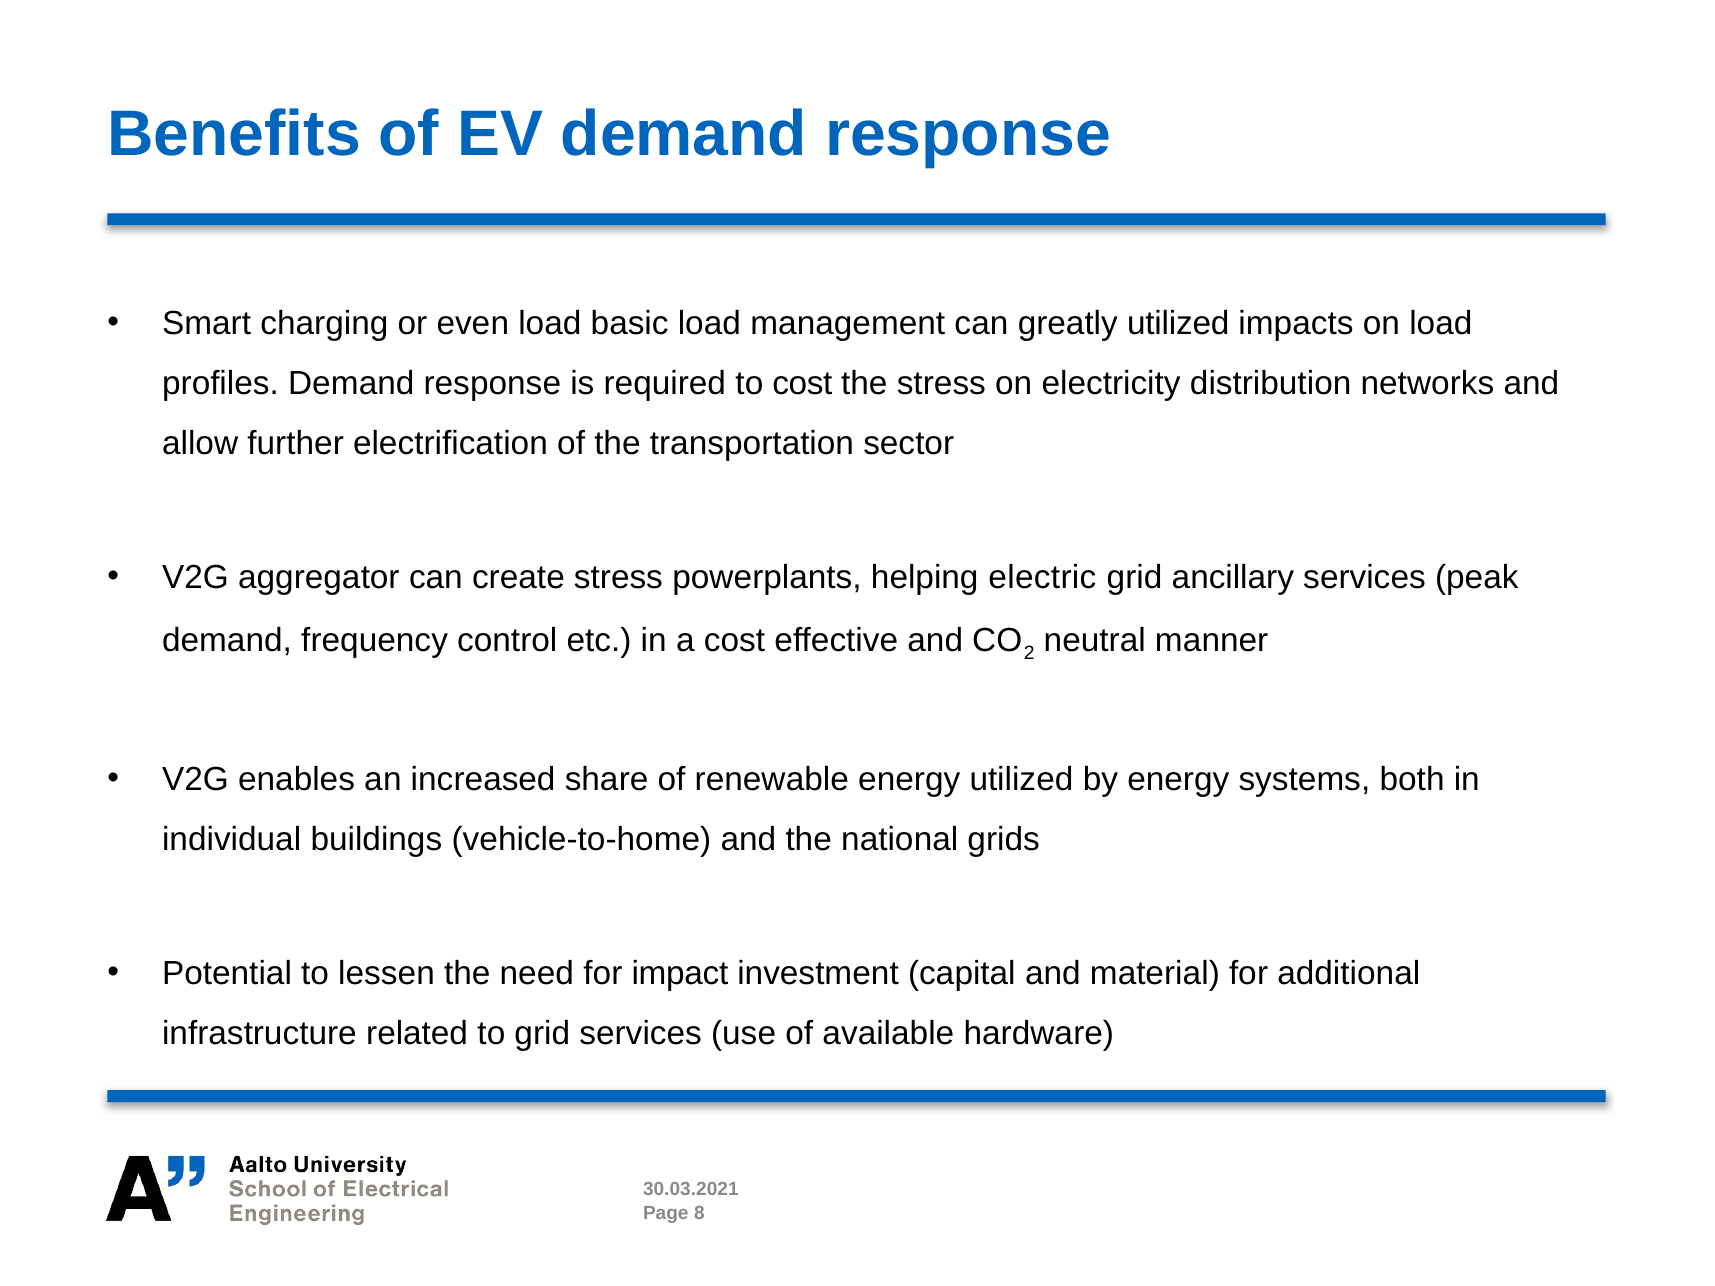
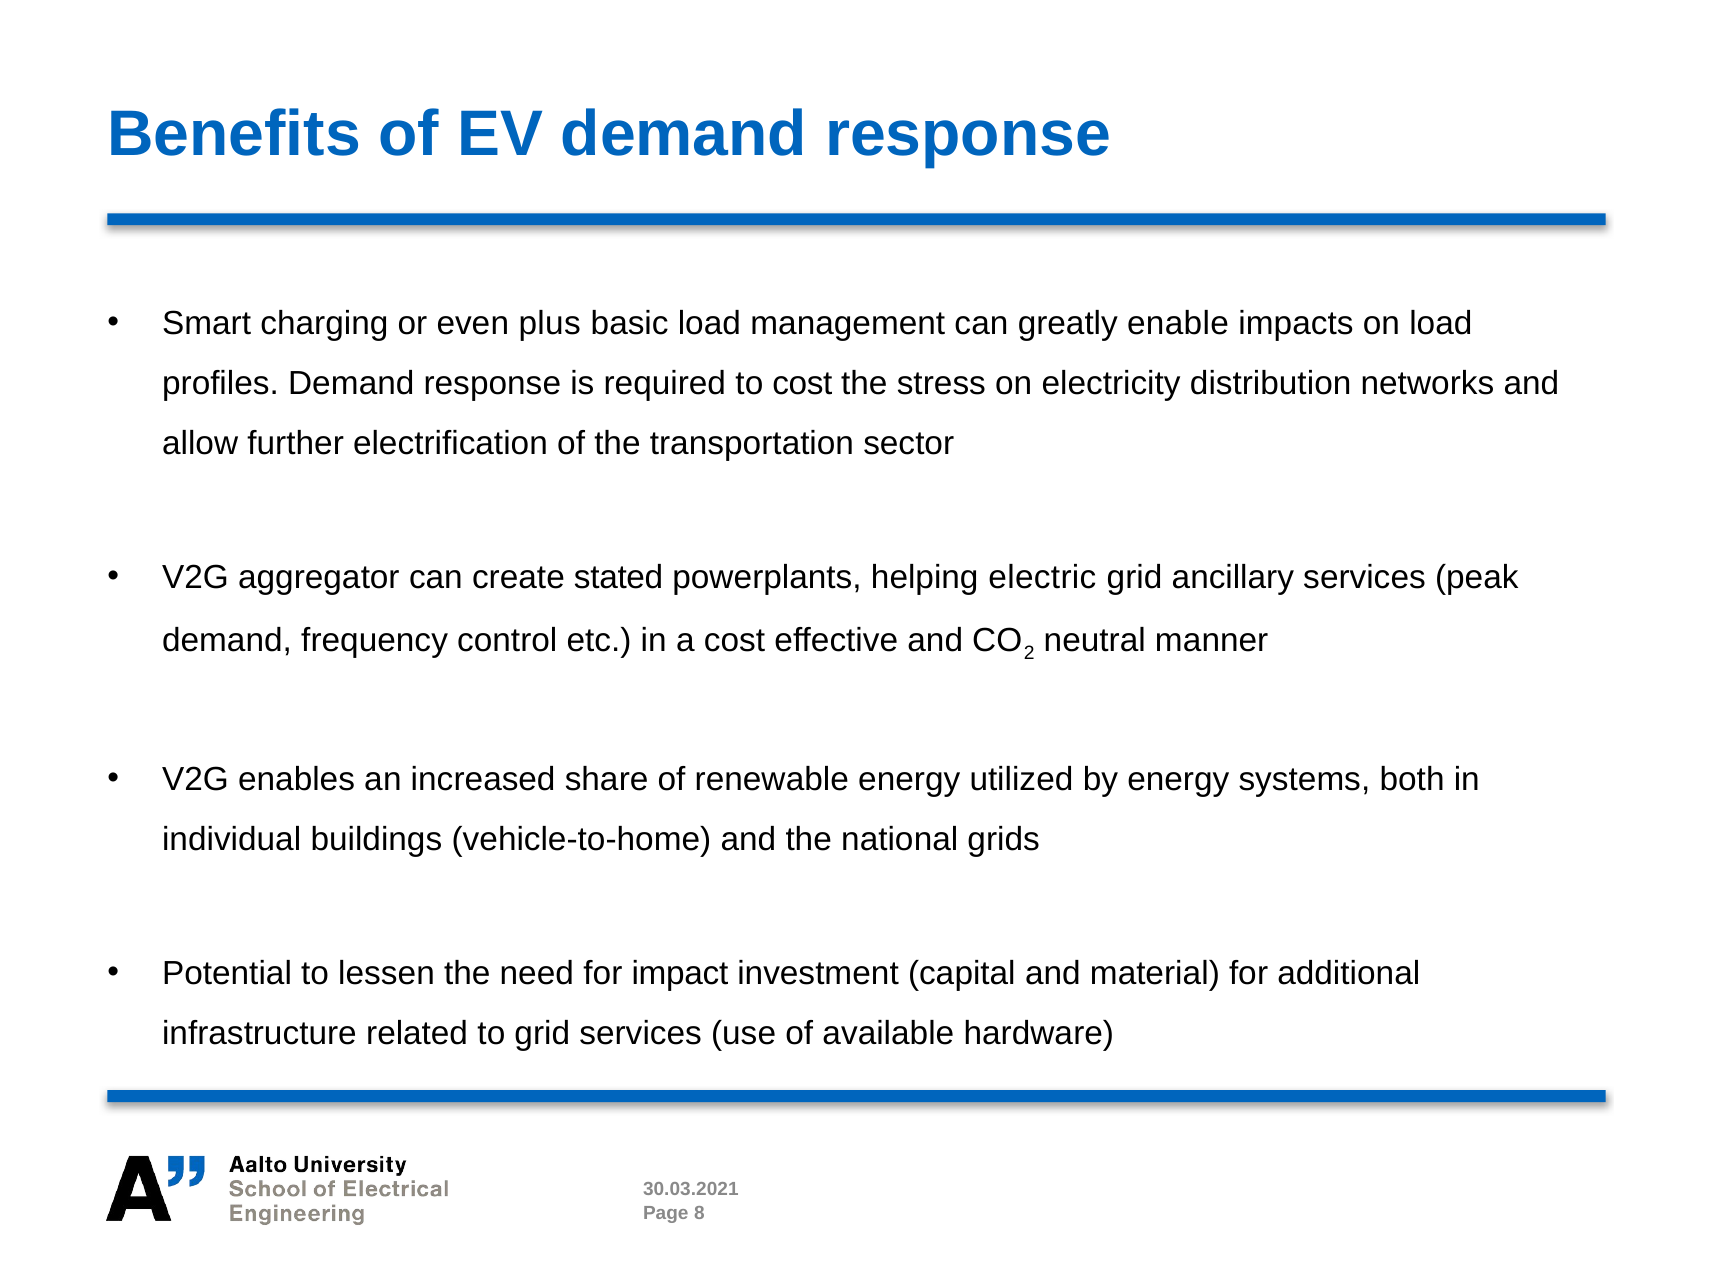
even load: load -> plus (550, 323)
greatly utilized: utilized -> enable (1178, 323)
create stress: stress -> stated (619, 577)
